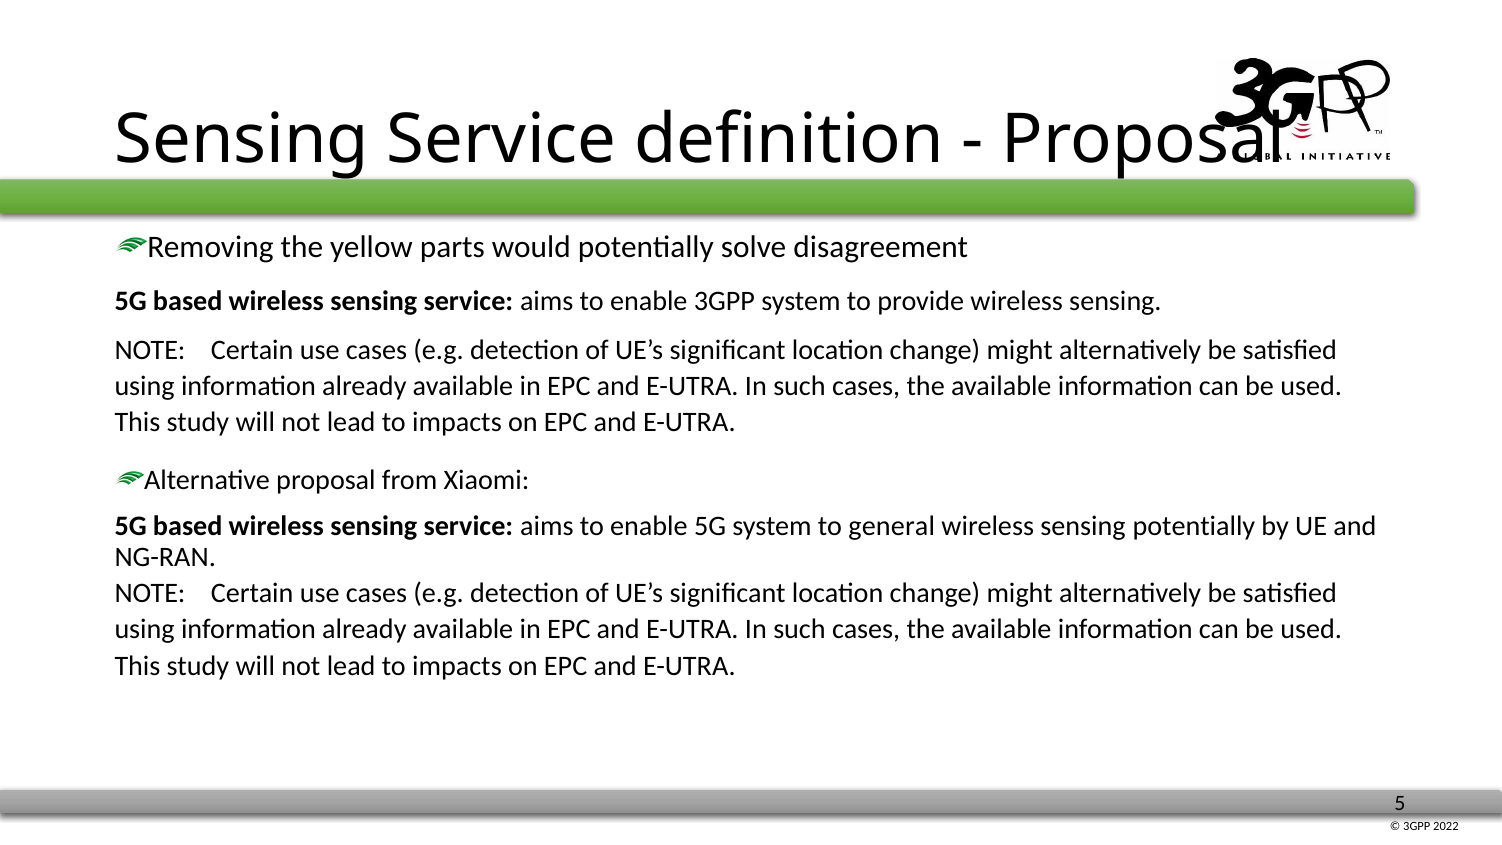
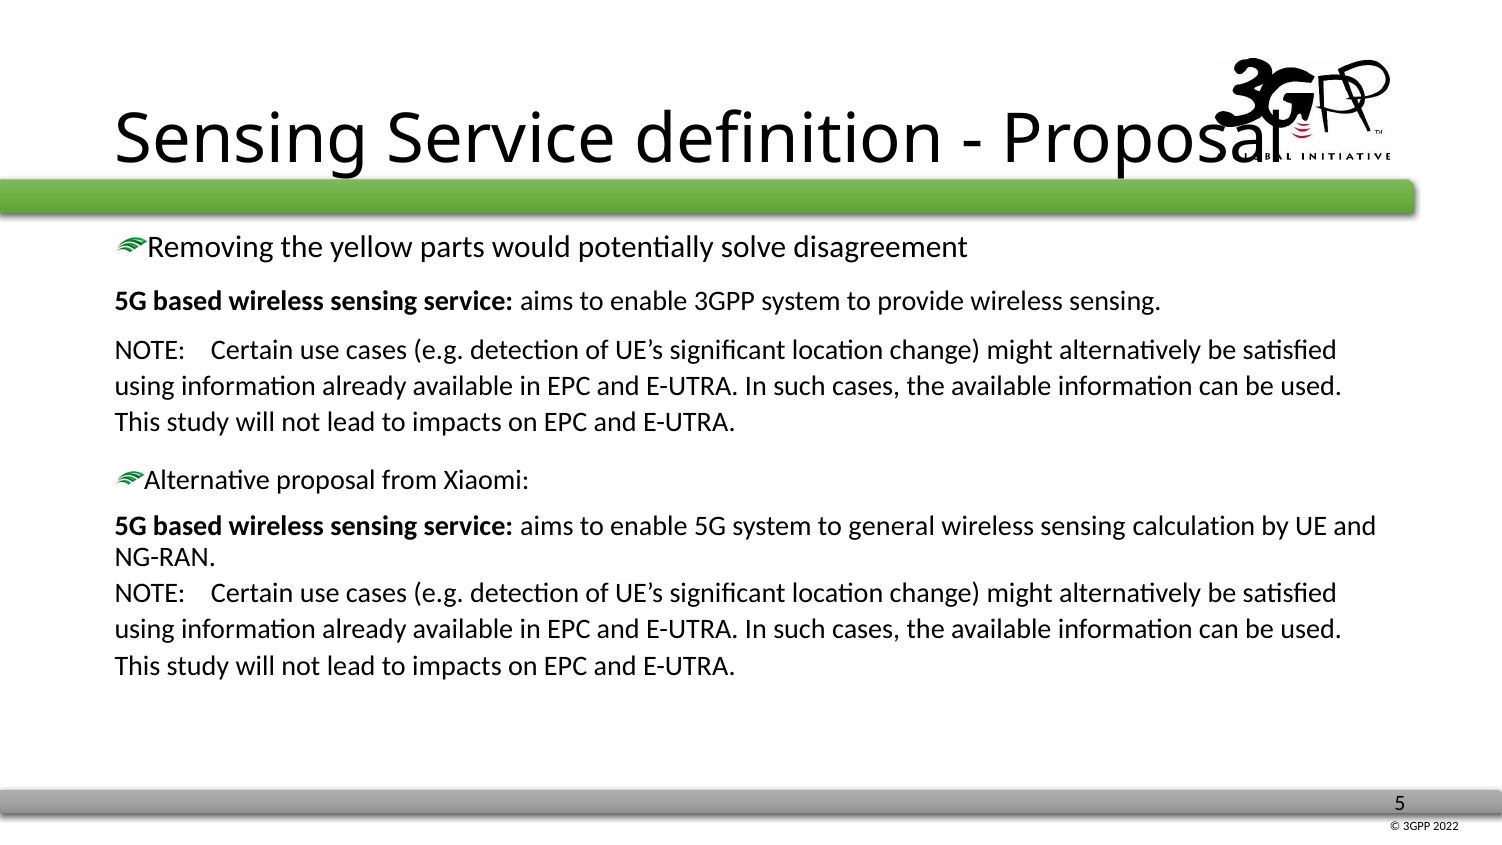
sensing potentially: potentially -> calculation (1194, 526)
